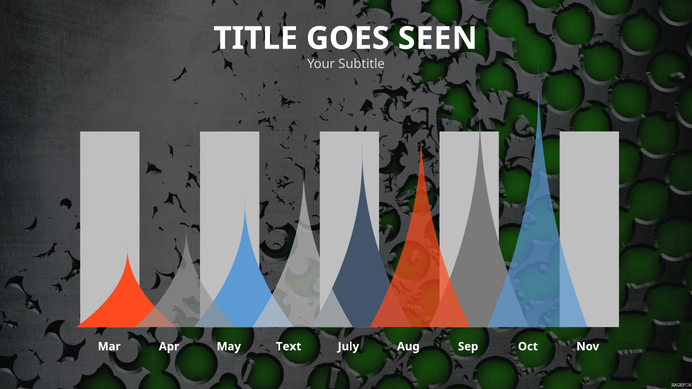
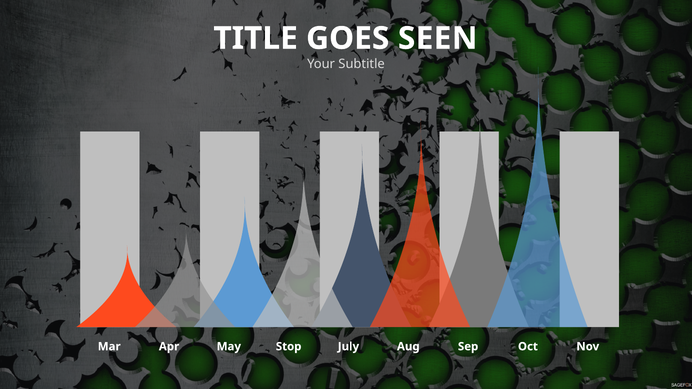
Text: Text -> Stop (289, 347)
